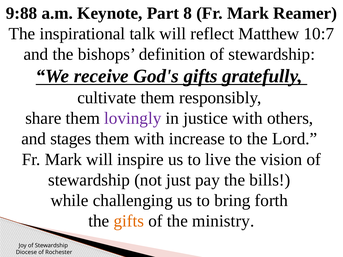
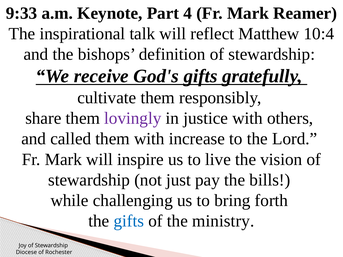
9:88: 9:88 -> 9:33 (22, 13)
8: 8 -> 4 (188, 13)
10:7: 10:7 -> 10:4 (319, 34)
stages: stages -> called (71, 139)
gifts colour: orange -> blue (129, 221)
